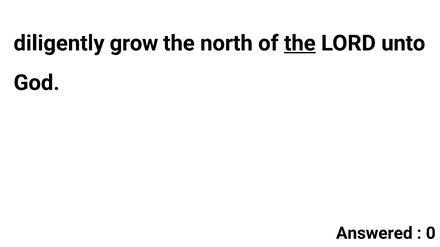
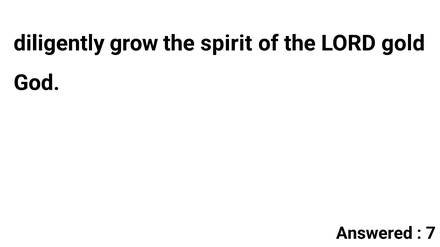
north: north -> spirit (226, 43)
the underline: present -> none (300, 43)
unto: unto -> gold (403, 43)
0: 0 -> 7 (431, 234)
